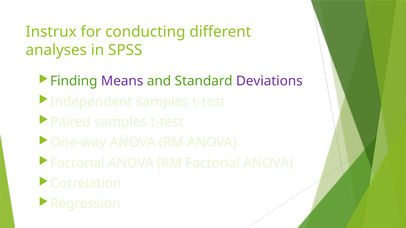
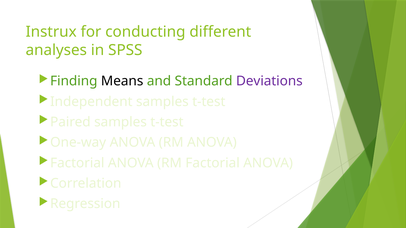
Means colour: purple -> black (122, 81)
